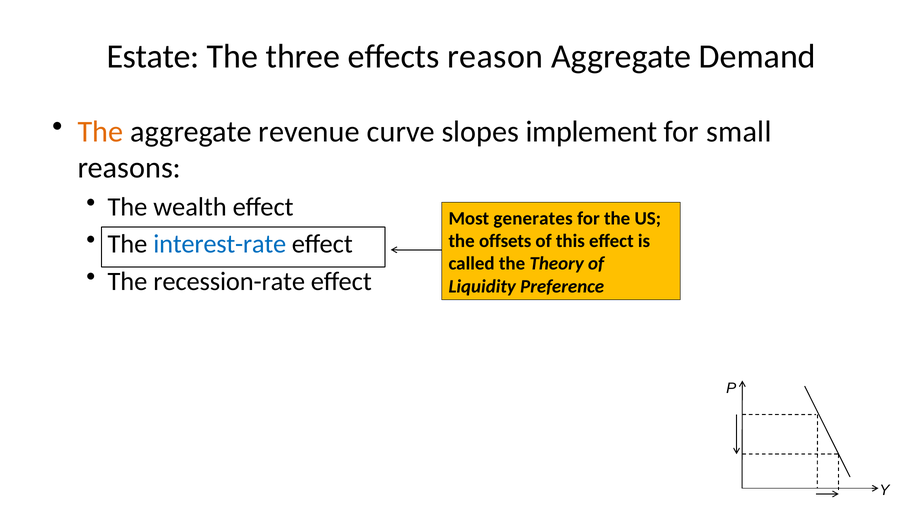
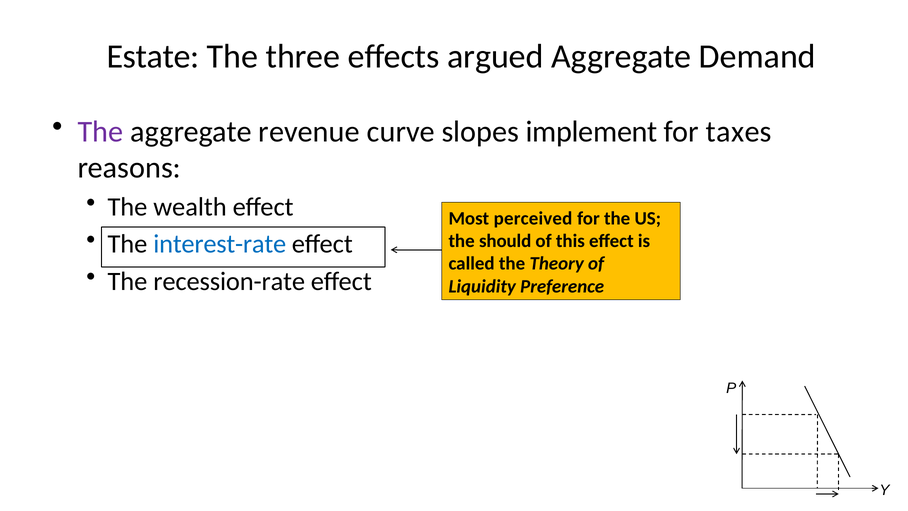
reason: reason -> argued (495, 57)
The colour: orange -> purple (101, 132)
small: small -> taxes (739, 132)
generates: generates -> perceived (533, 218)
offsets: offsets -> should (505, 241)
